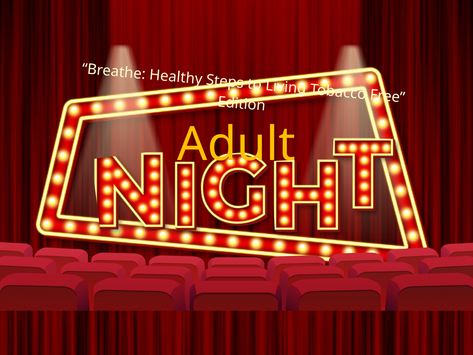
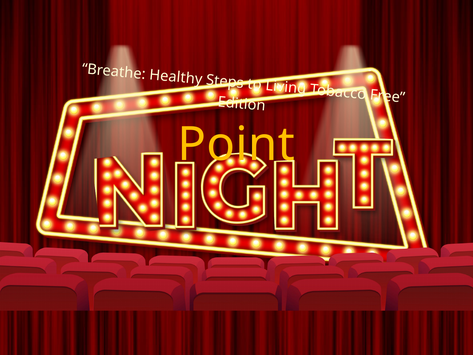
Adult: Adult -> Point (236, 144)
